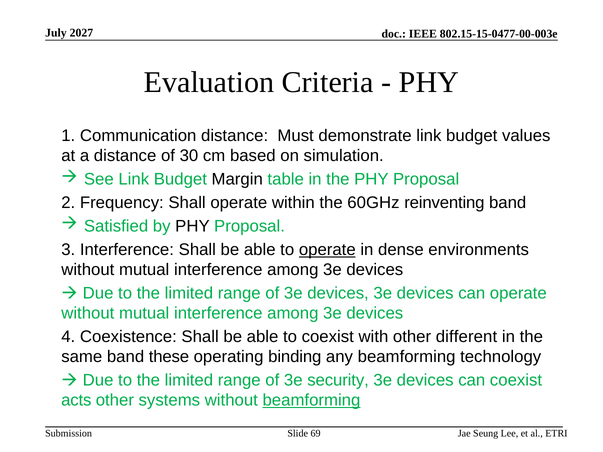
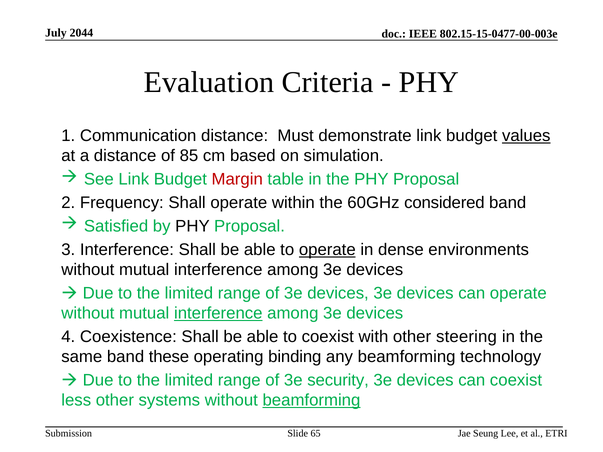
2027: 2027 -> 2044 (81, 33)
values underline: none -> present (526, 136)
30: 30 -> 85 (189, 156)
Margin colour: black -> red (237, 179)
reinventing: reinventing -> considered (444, 203)
interference underline: none -> present (218, 313)
different: different -> steering (466, 337)
acts: acts -> less (76, 400)
69: 69 -> 65 (316, 434)
